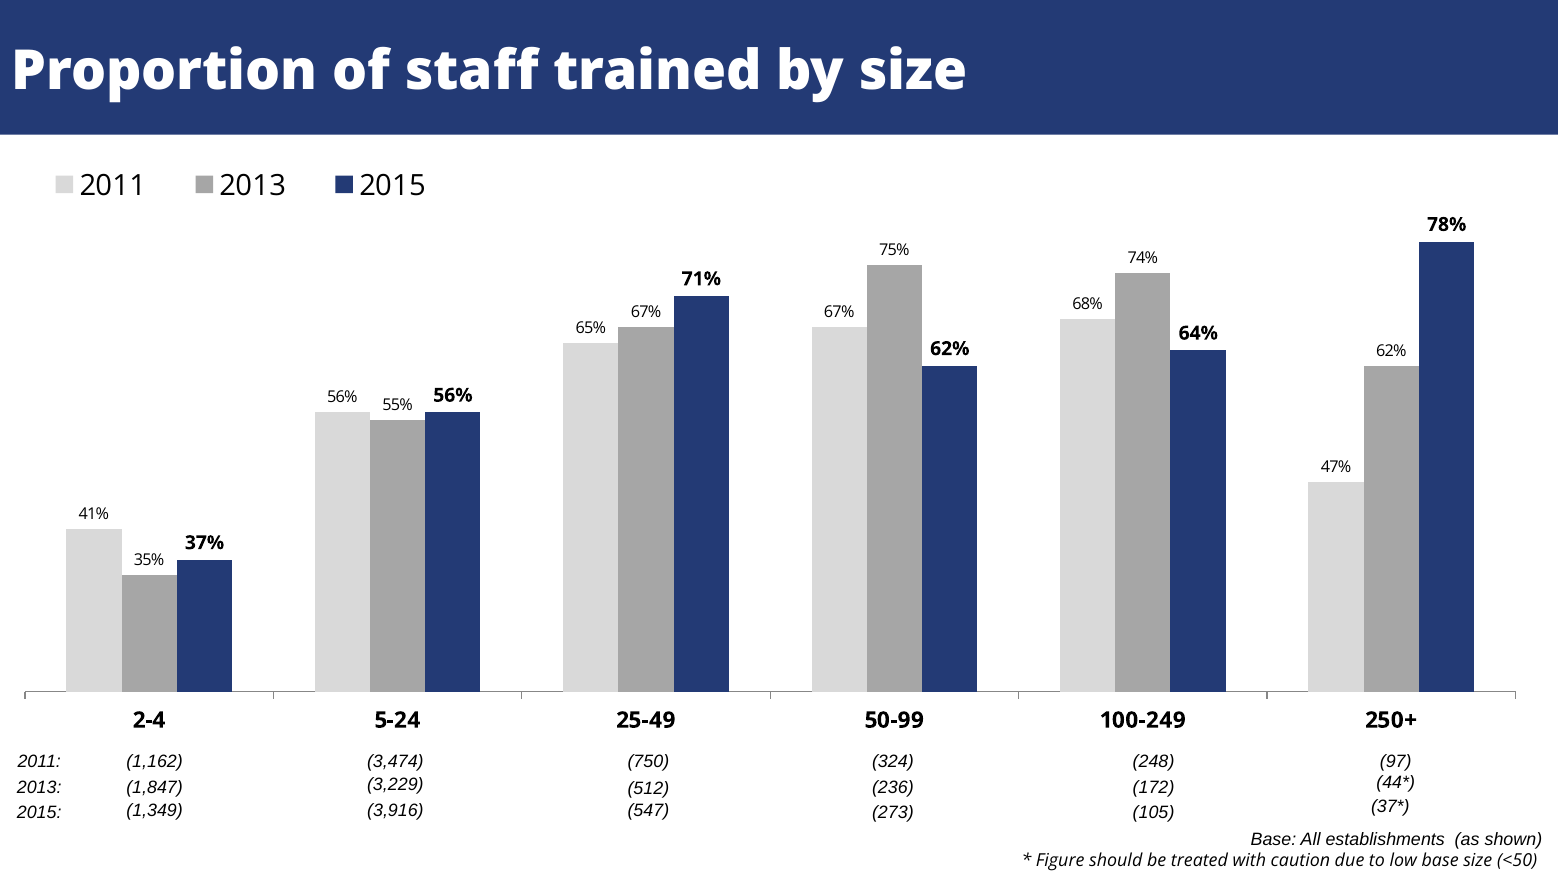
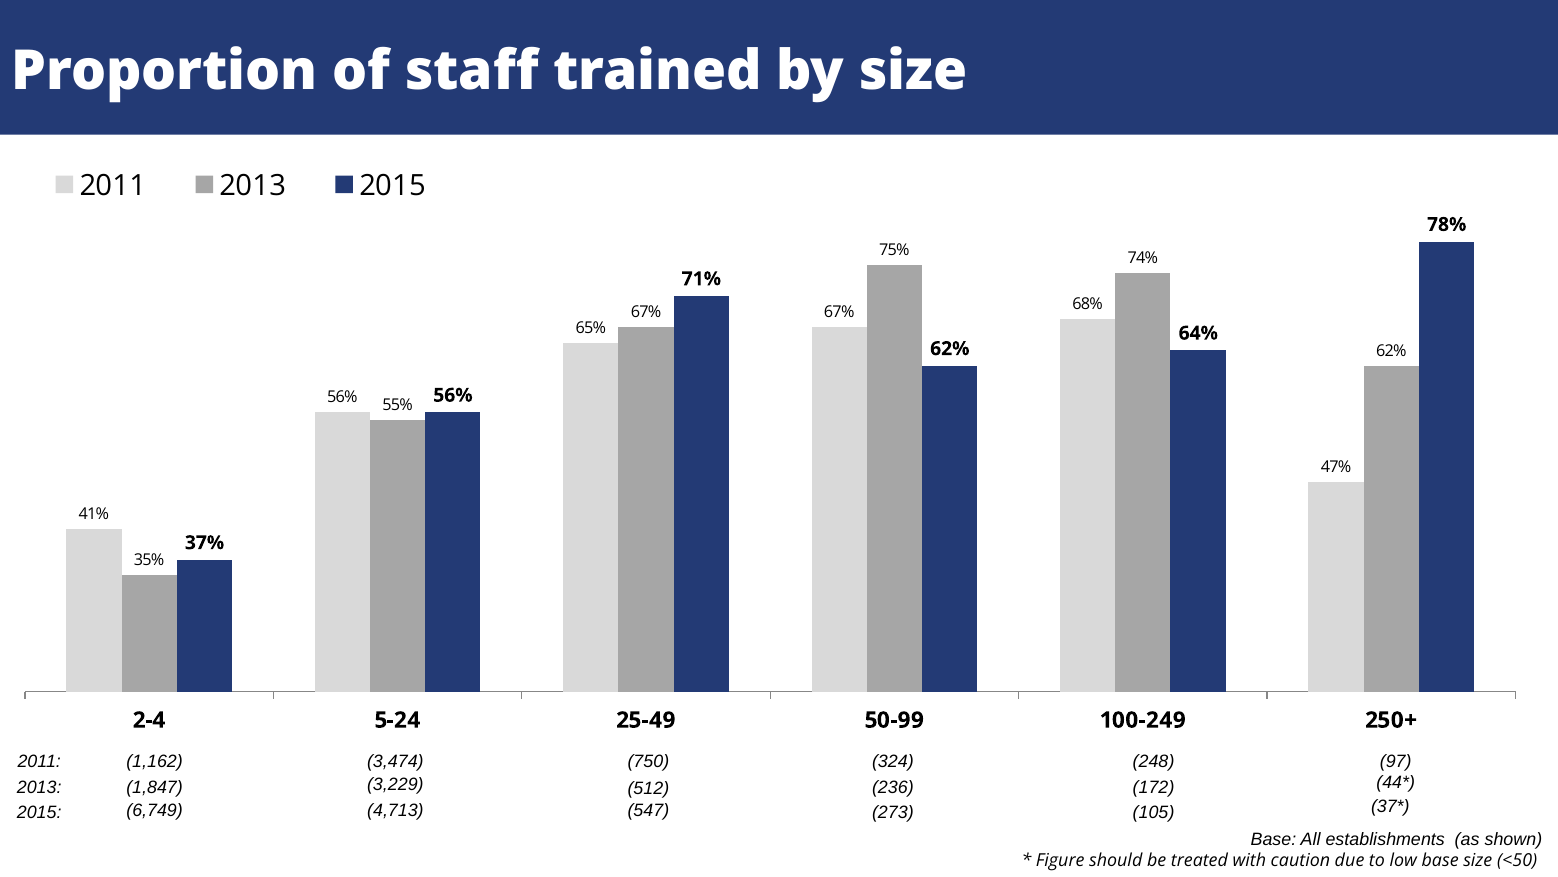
1,349: 1,349 -> 6,749 (155, 810)
3,916: 3,916 -> 4,713 (395, 810)
